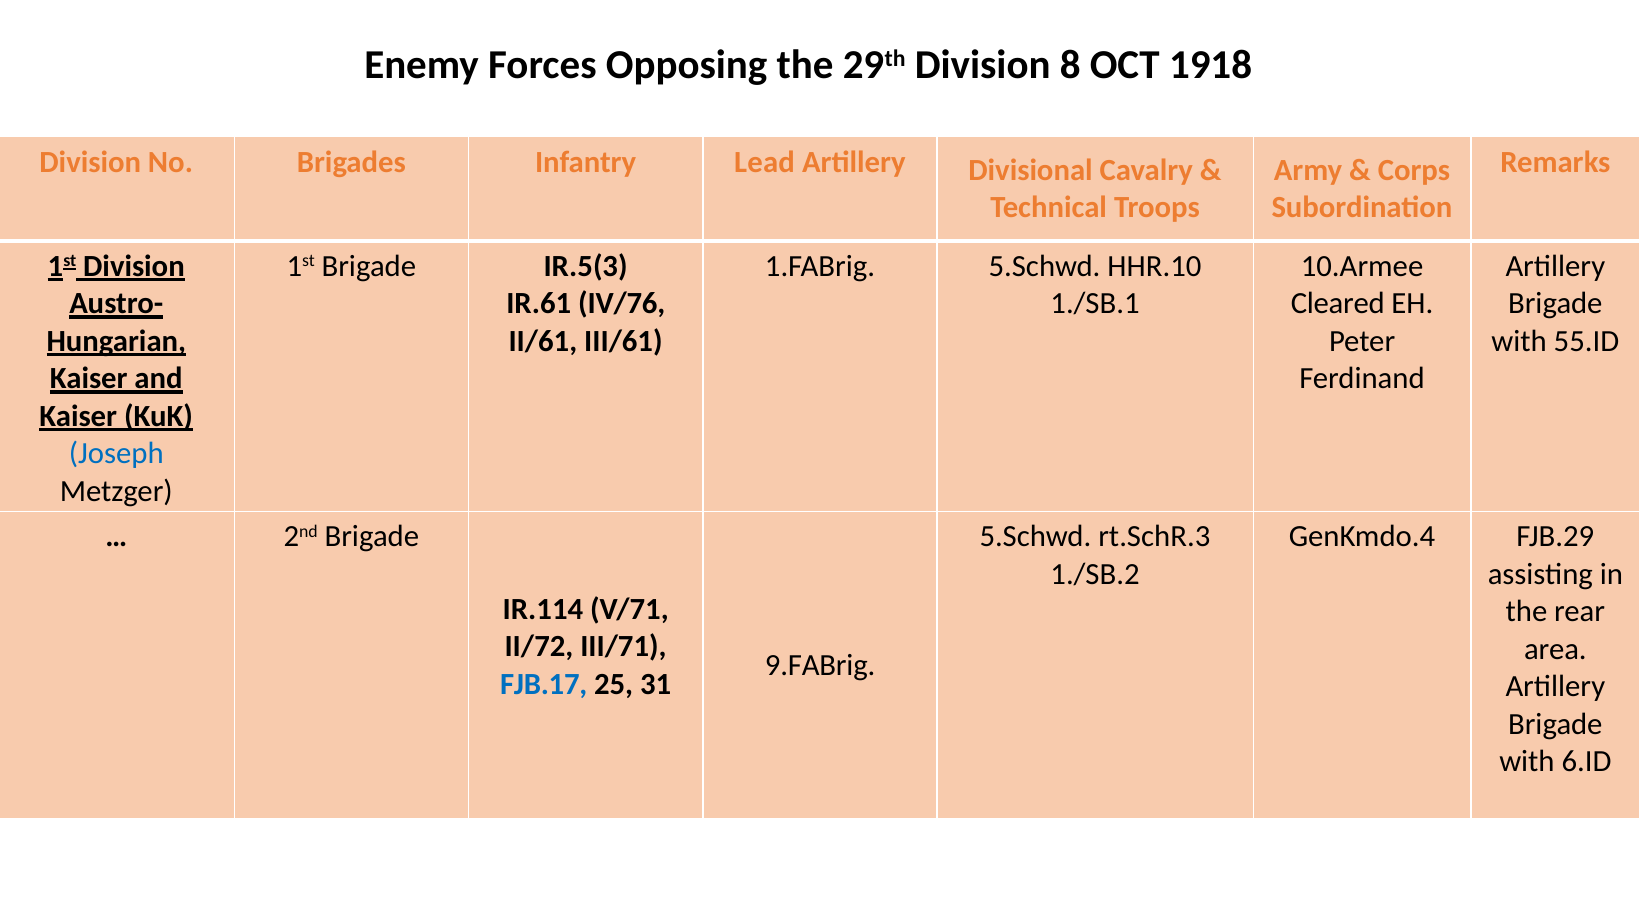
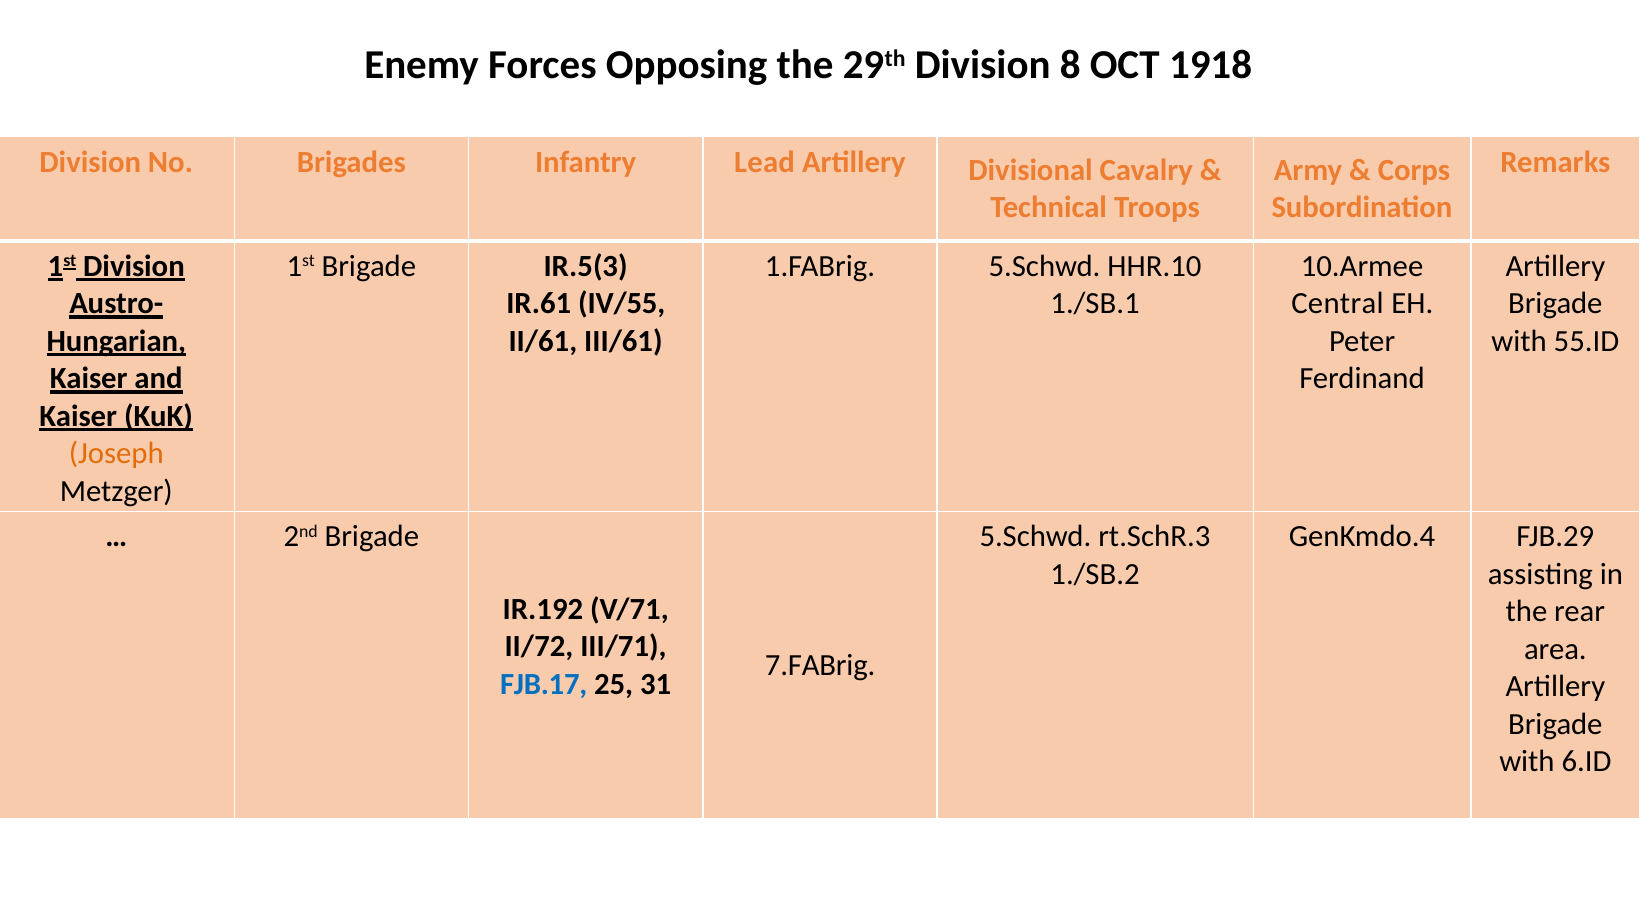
IV/76: IV/76 -> IV/55 (622, 304)
Cleared: Cleared -> Central (1337, 304)
Joseph colour: blue -> orange (116, 454)
IR.114: IR.114 -> IR.192 (543, 609)
9.FABrig: 9.FABrig -> 7.FABrig (820, 666)
